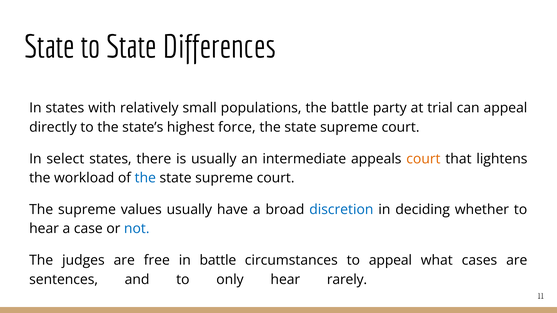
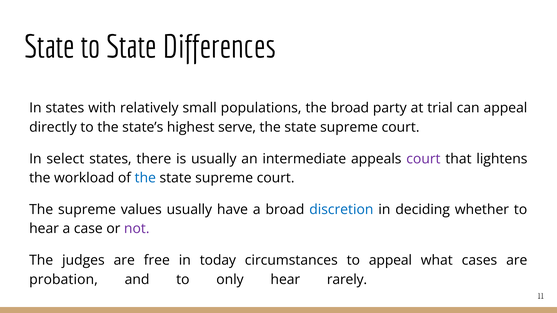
the battle: battle -> broad (350, 108)
force: force -> serve (237, 127)
court colour: orange -> purple (423, 159)
not colour: blue -> purple (137, 229)
in battle: battle -> today (218, 261)
sentences: sentences -> probation (64, 280)
